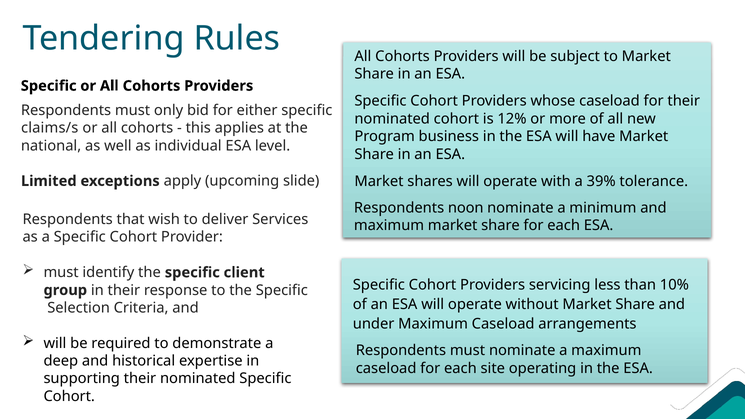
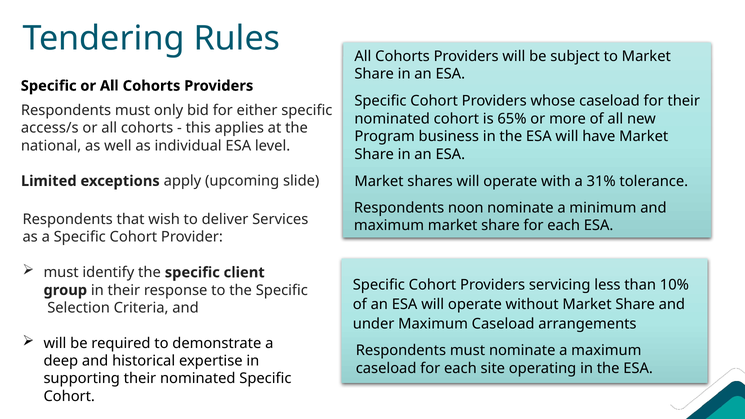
12%: 12% -> 65% (512, 119)
claims/s: claims/s -> access/s (50, 128)
39%: 39% -> 31% (601, 181)
